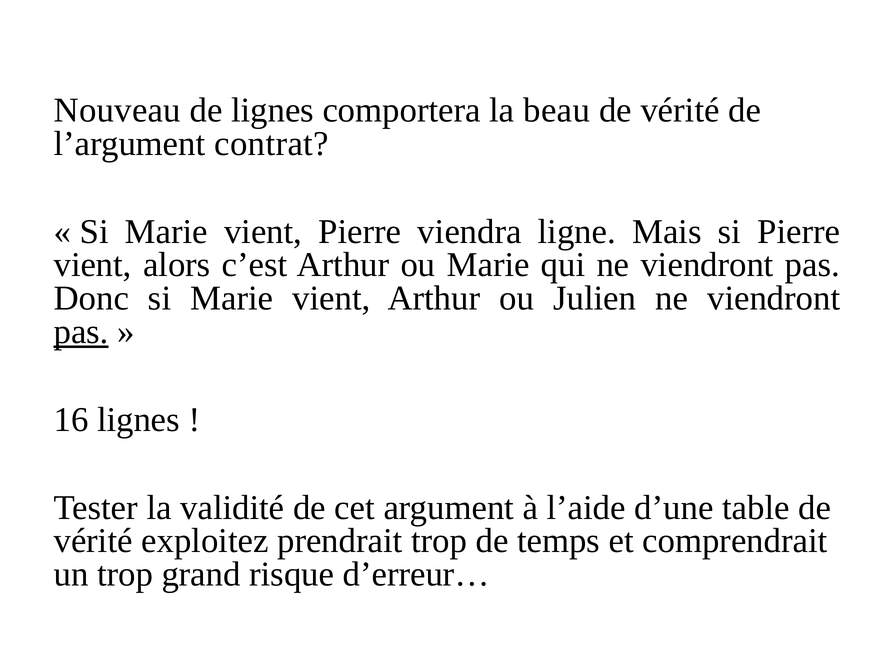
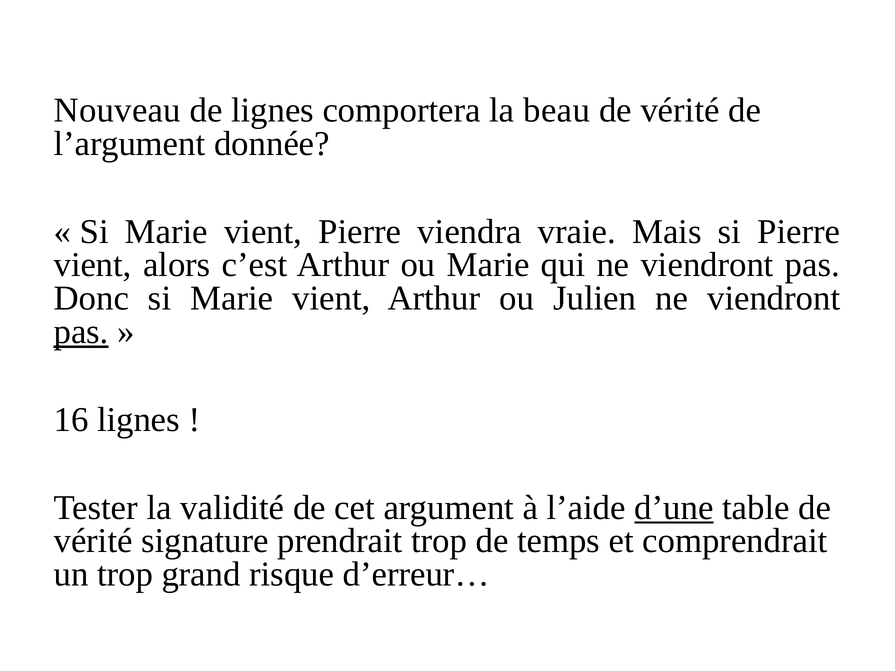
contrat: contrat -> donnée (272, 144)
ligne: ligne -> vraie (577, 232)
d’une underline: none -> present (674, 508)
exploitez: exploitez -> signature (205, 541)
